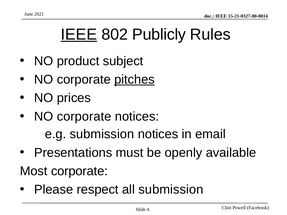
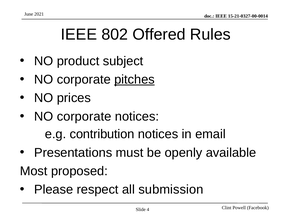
IEEE underline: present -> none (79, 34)
Publicly: Publicly -> Offered (159, 34)
e.g submission: submission -> contribution (102, 134)
Most corporate: corporate -> proposed (79, 171)
